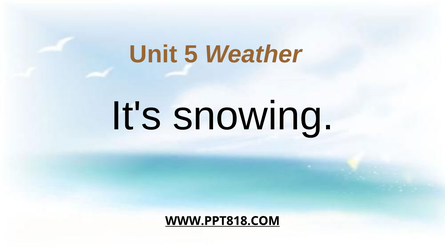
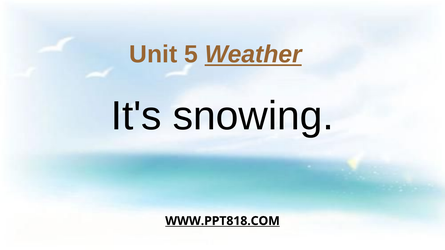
Weather underline: none -> present (253, 55)
